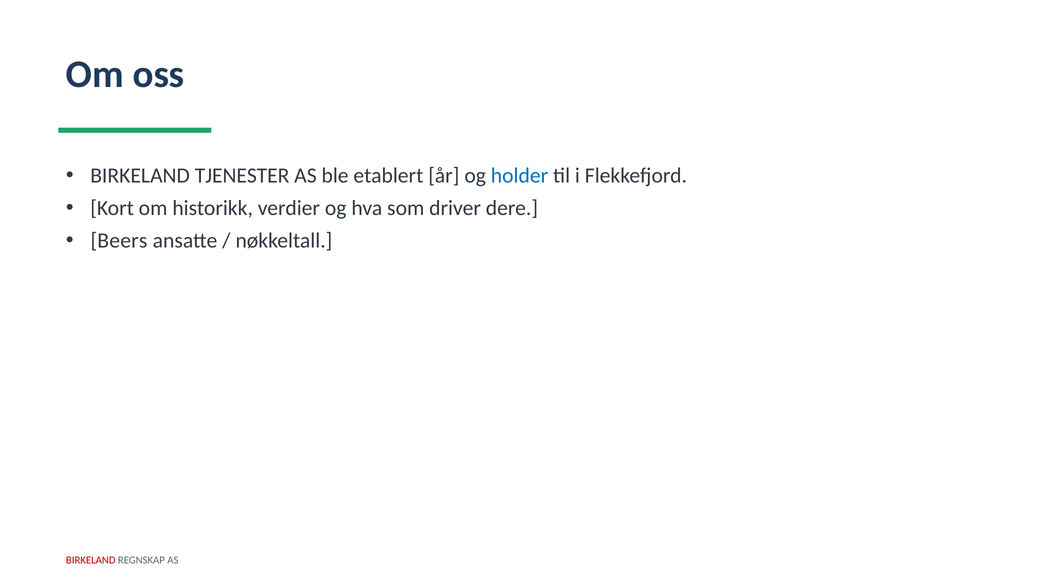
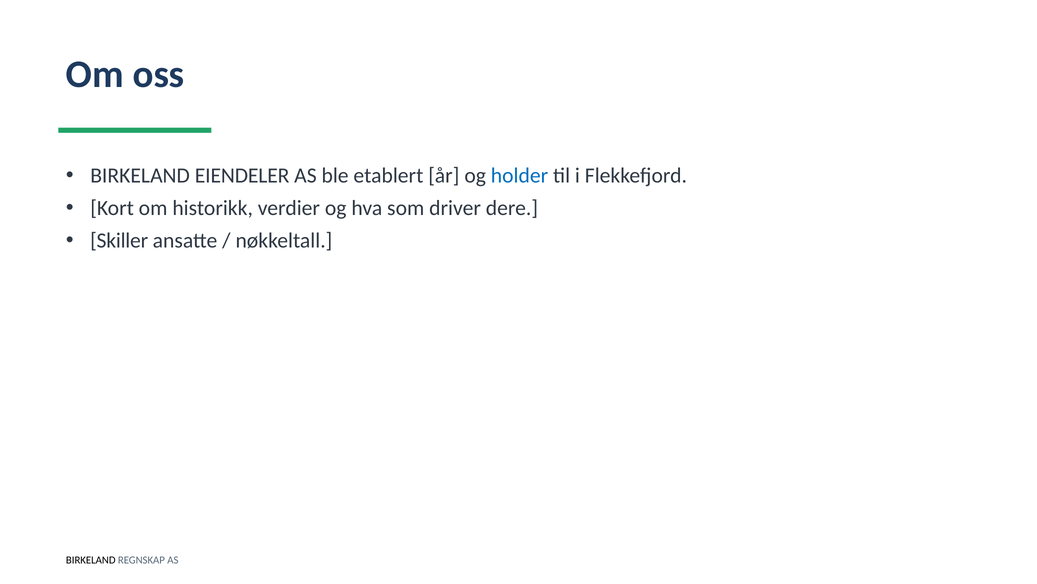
TJENESTER: TJENESTER -> EIENDELER (242, 176)
Beers: Beers -> Skiller (119, 240)
BIRKELAND colour: red -> black (91, 560)
